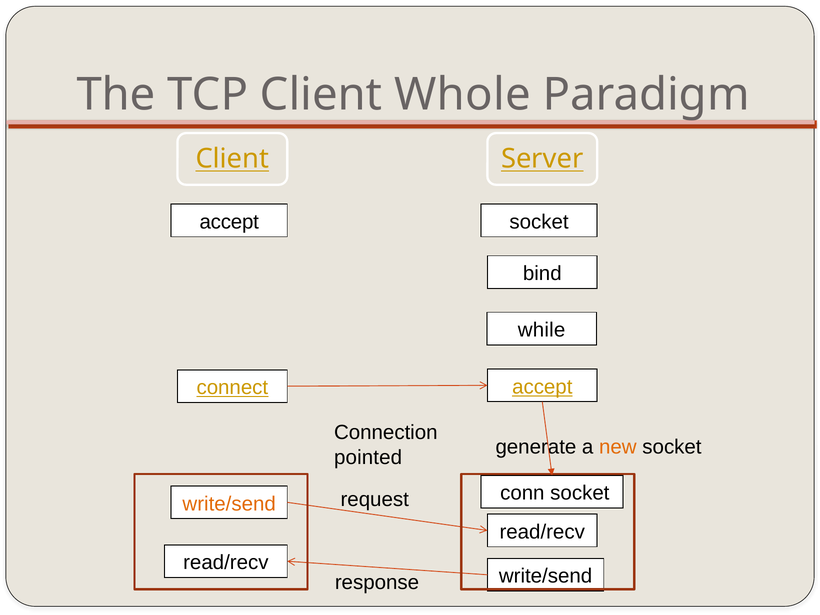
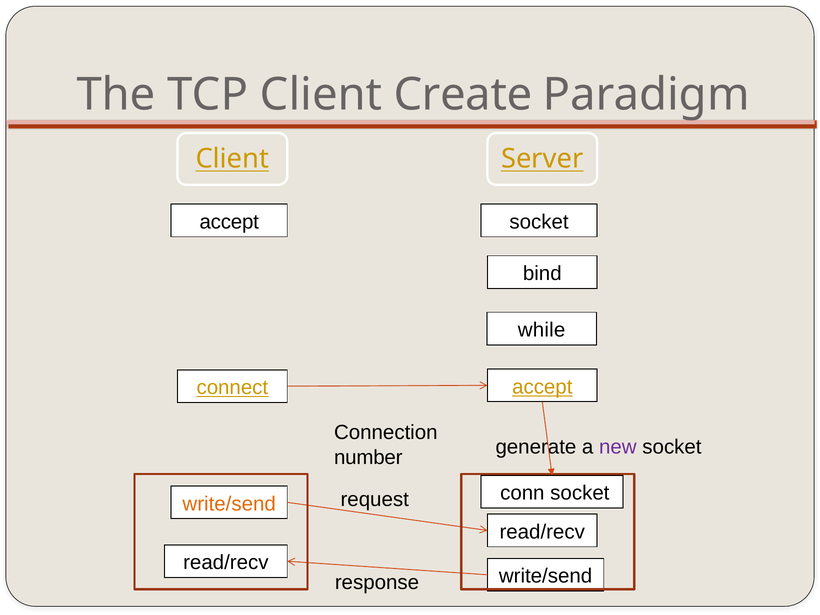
Whole: Whole -> Create (463, 95)
new colour: orange -> purple (618, 447)
pointed: pointed -> number (368, 457)
